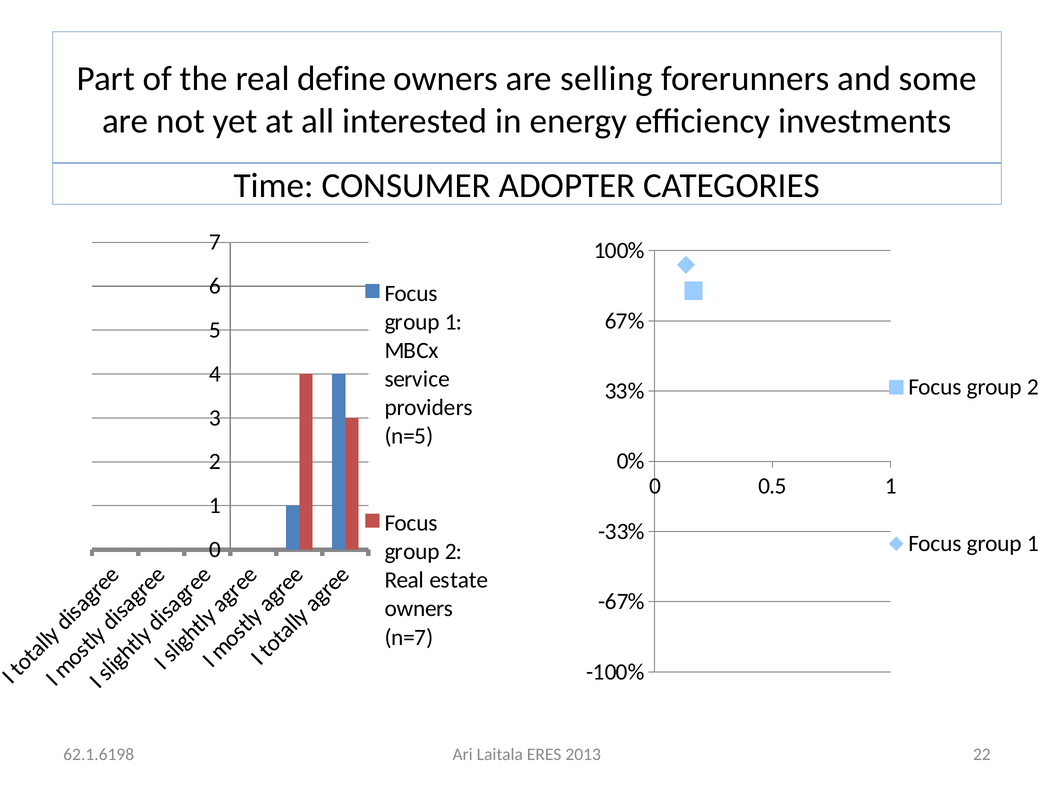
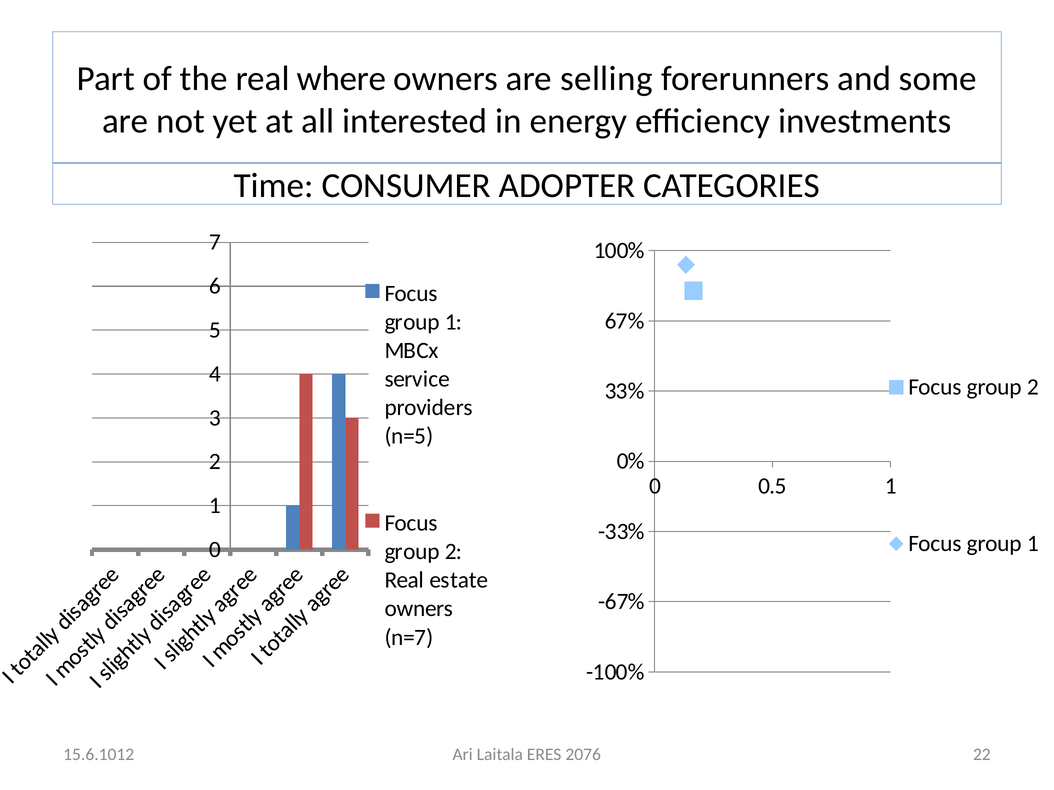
define: define -> where (342, 79)
2013: 2013 -> 2076 (583, 755)
62.1.6198: 62.1.6198 -> 15.6.1012 (99, 755)
